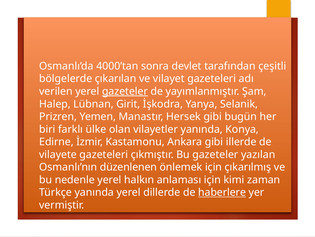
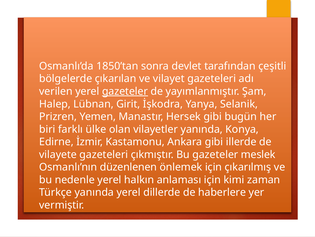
4000’tan: 4000’tan -> 1850’tan (117, 66)
yazılan: yazılan -> meslek (258, 154)
haberlere underline: present -> none (222, 192)
